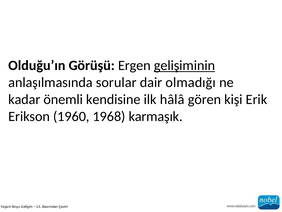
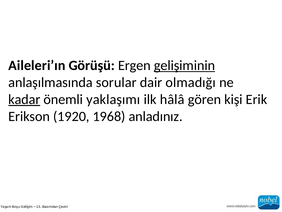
Olduğu’ın: Olduğu’ın -> Aileleri’ın (37, 65)
kadar underline: none -> present (24, 99)
kendisine: kendisine -> yaklaşımı (113, 99)
1960: 1960 -> 1920 (71, 116)
karmaşık: karmaşık -> anladınız (156, 116)
